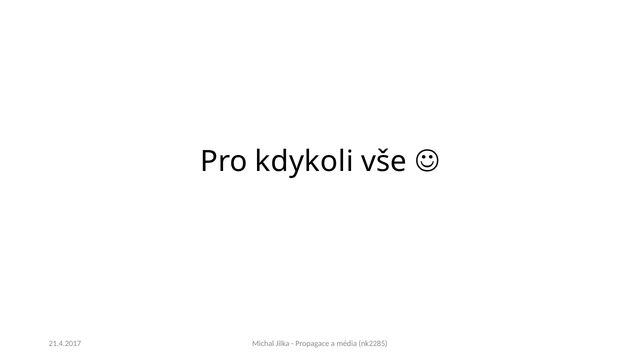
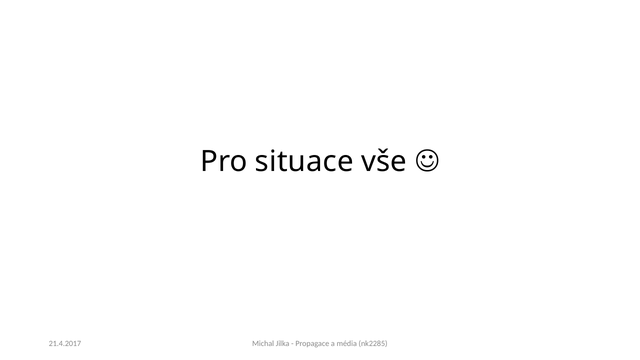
kdykoli: kdykoli -> situace (304, 162)
